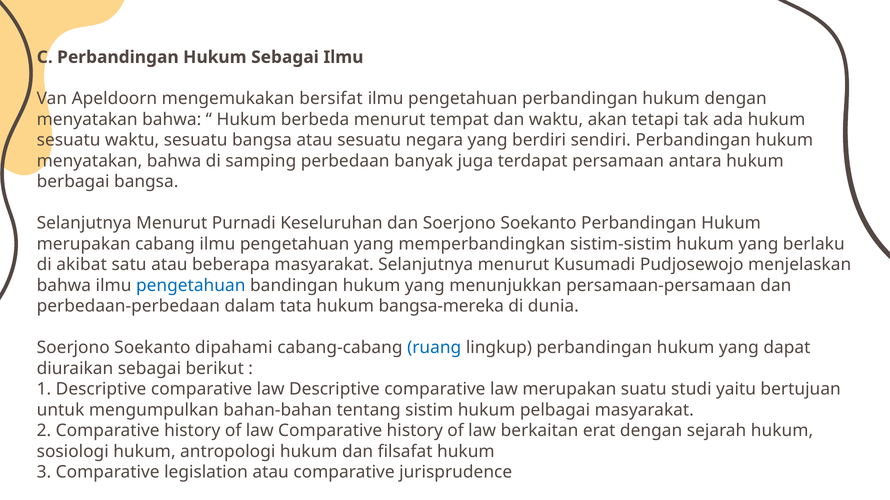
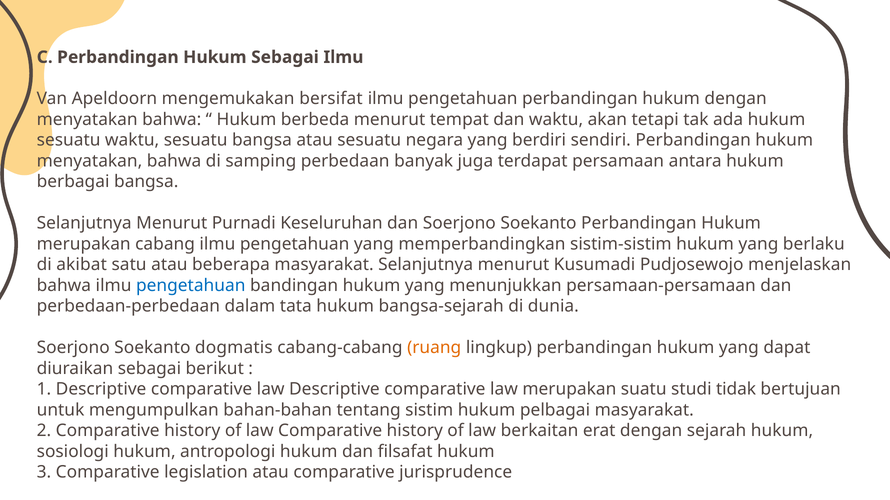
bangsa-mereka: bangsa-mereka -> bangsa-sejarah (441, 307)
dipahami: dipahami -> dogmatis (234, 348)
ruang colour: blue -> orange (434, 348)
yaitu: yaitu -> tidak (736, 390)
